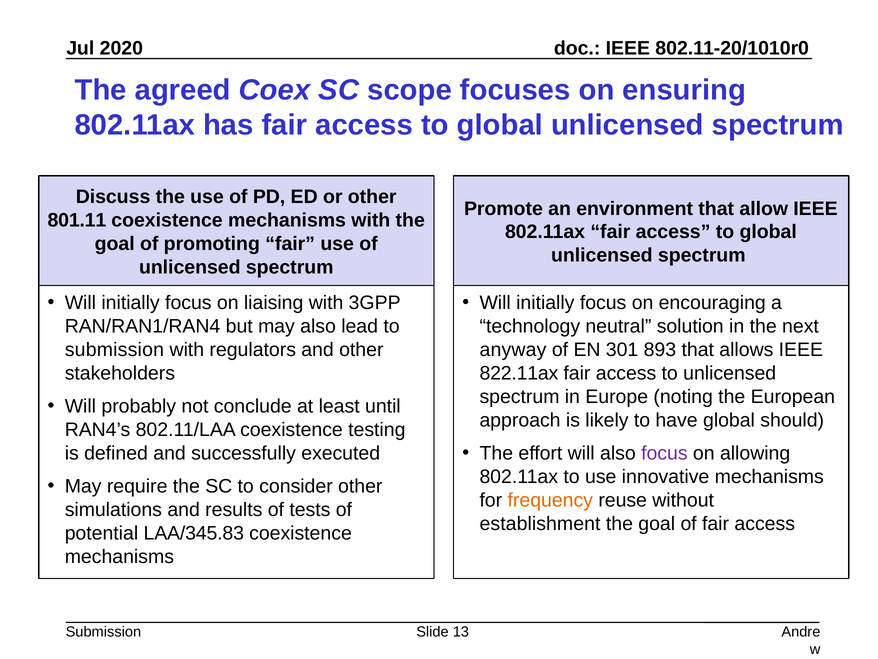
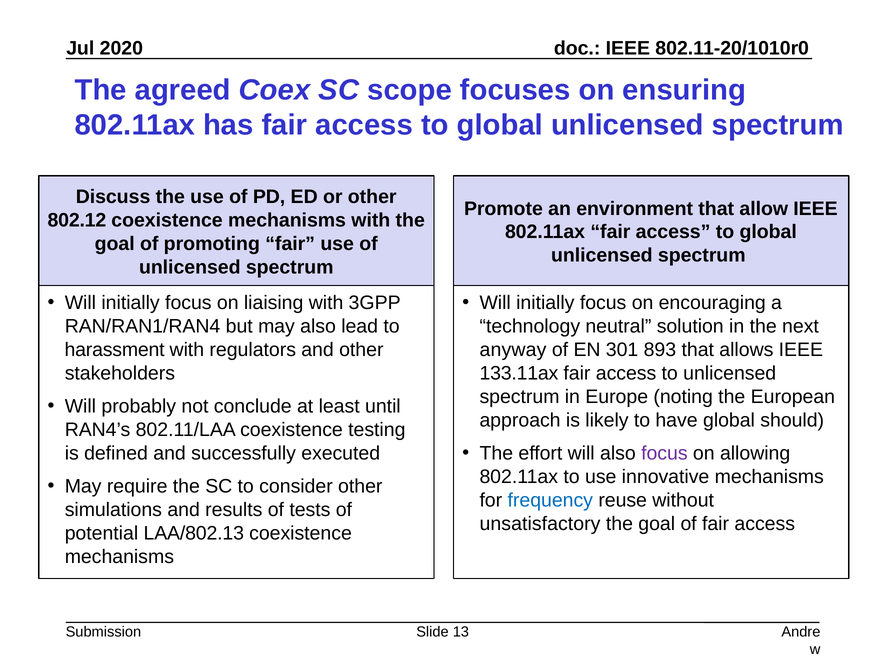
801.11: 801.11 -> 802.12 (77, 220)
submission: submission -> harassment (115, 350)
822.11ax: 822.11ax -> 133.11ax (519, 373)
frequency colour: orange -> blue (550, 500)
establishment: establishment -> unsatisfactory (540, 523)
LAA/345.83: LAA/345.83 -> LAA/802.13 (194, 533)
